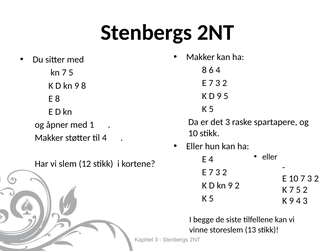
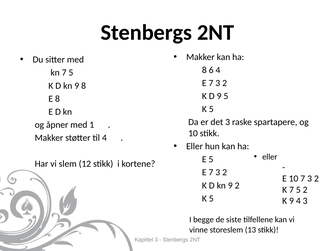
4: 4 -> 5 (211, 160)
